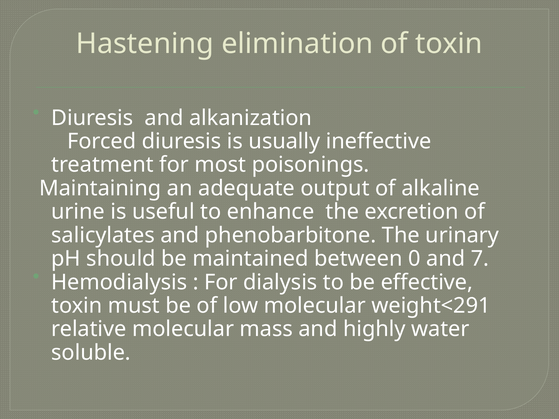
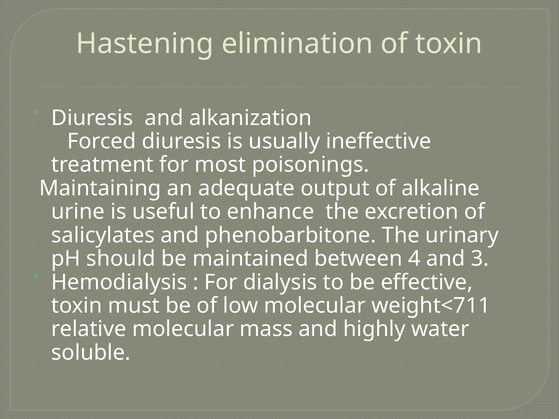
0: 0 -> 4 (414, 259)
7: 7 -> 3 (480, 259)
weight<291: weight<291 -> weight<711 (431, 306)
